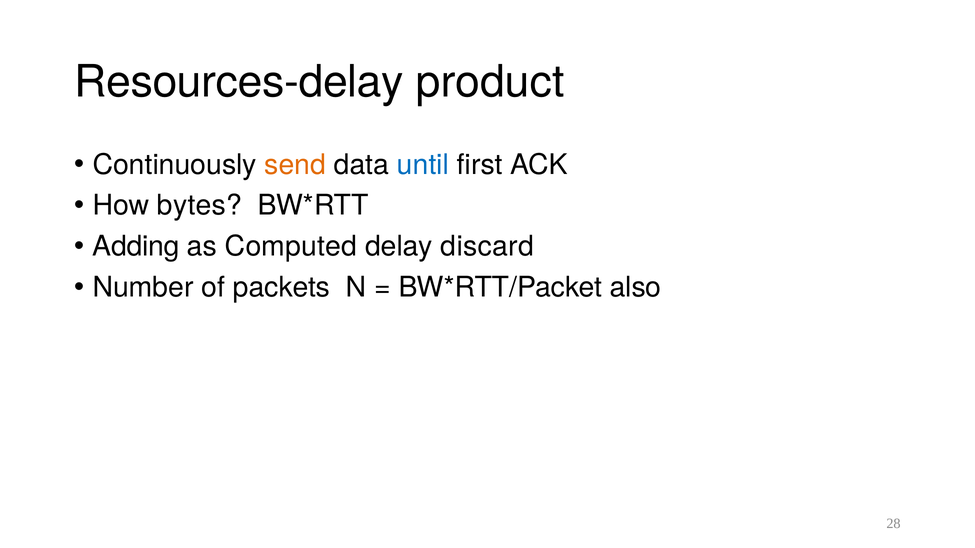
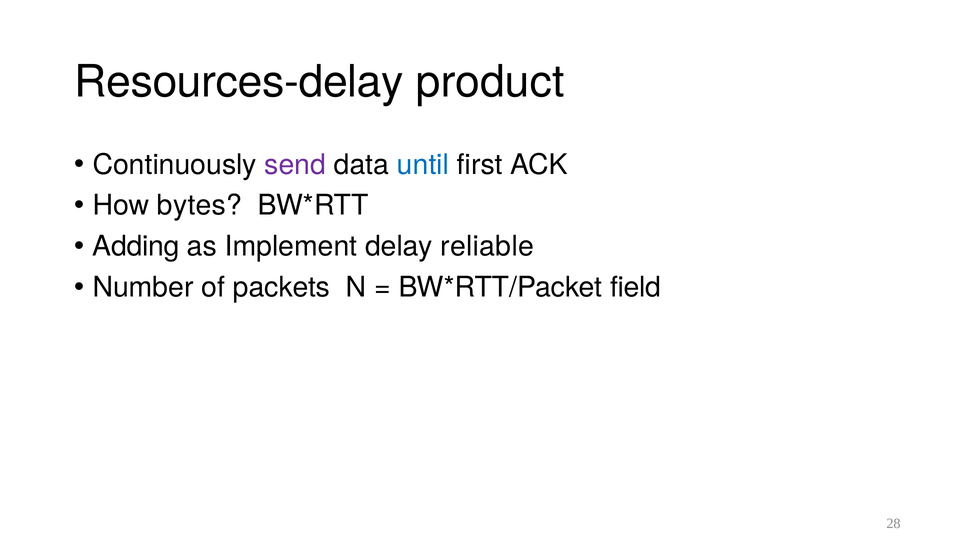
send colour: orange -> purple (295, 165)
Computed: Computed -> Implement (291, 247)
discard: discard -> reliable (487, 247)
also: also -> field (636, 287)
